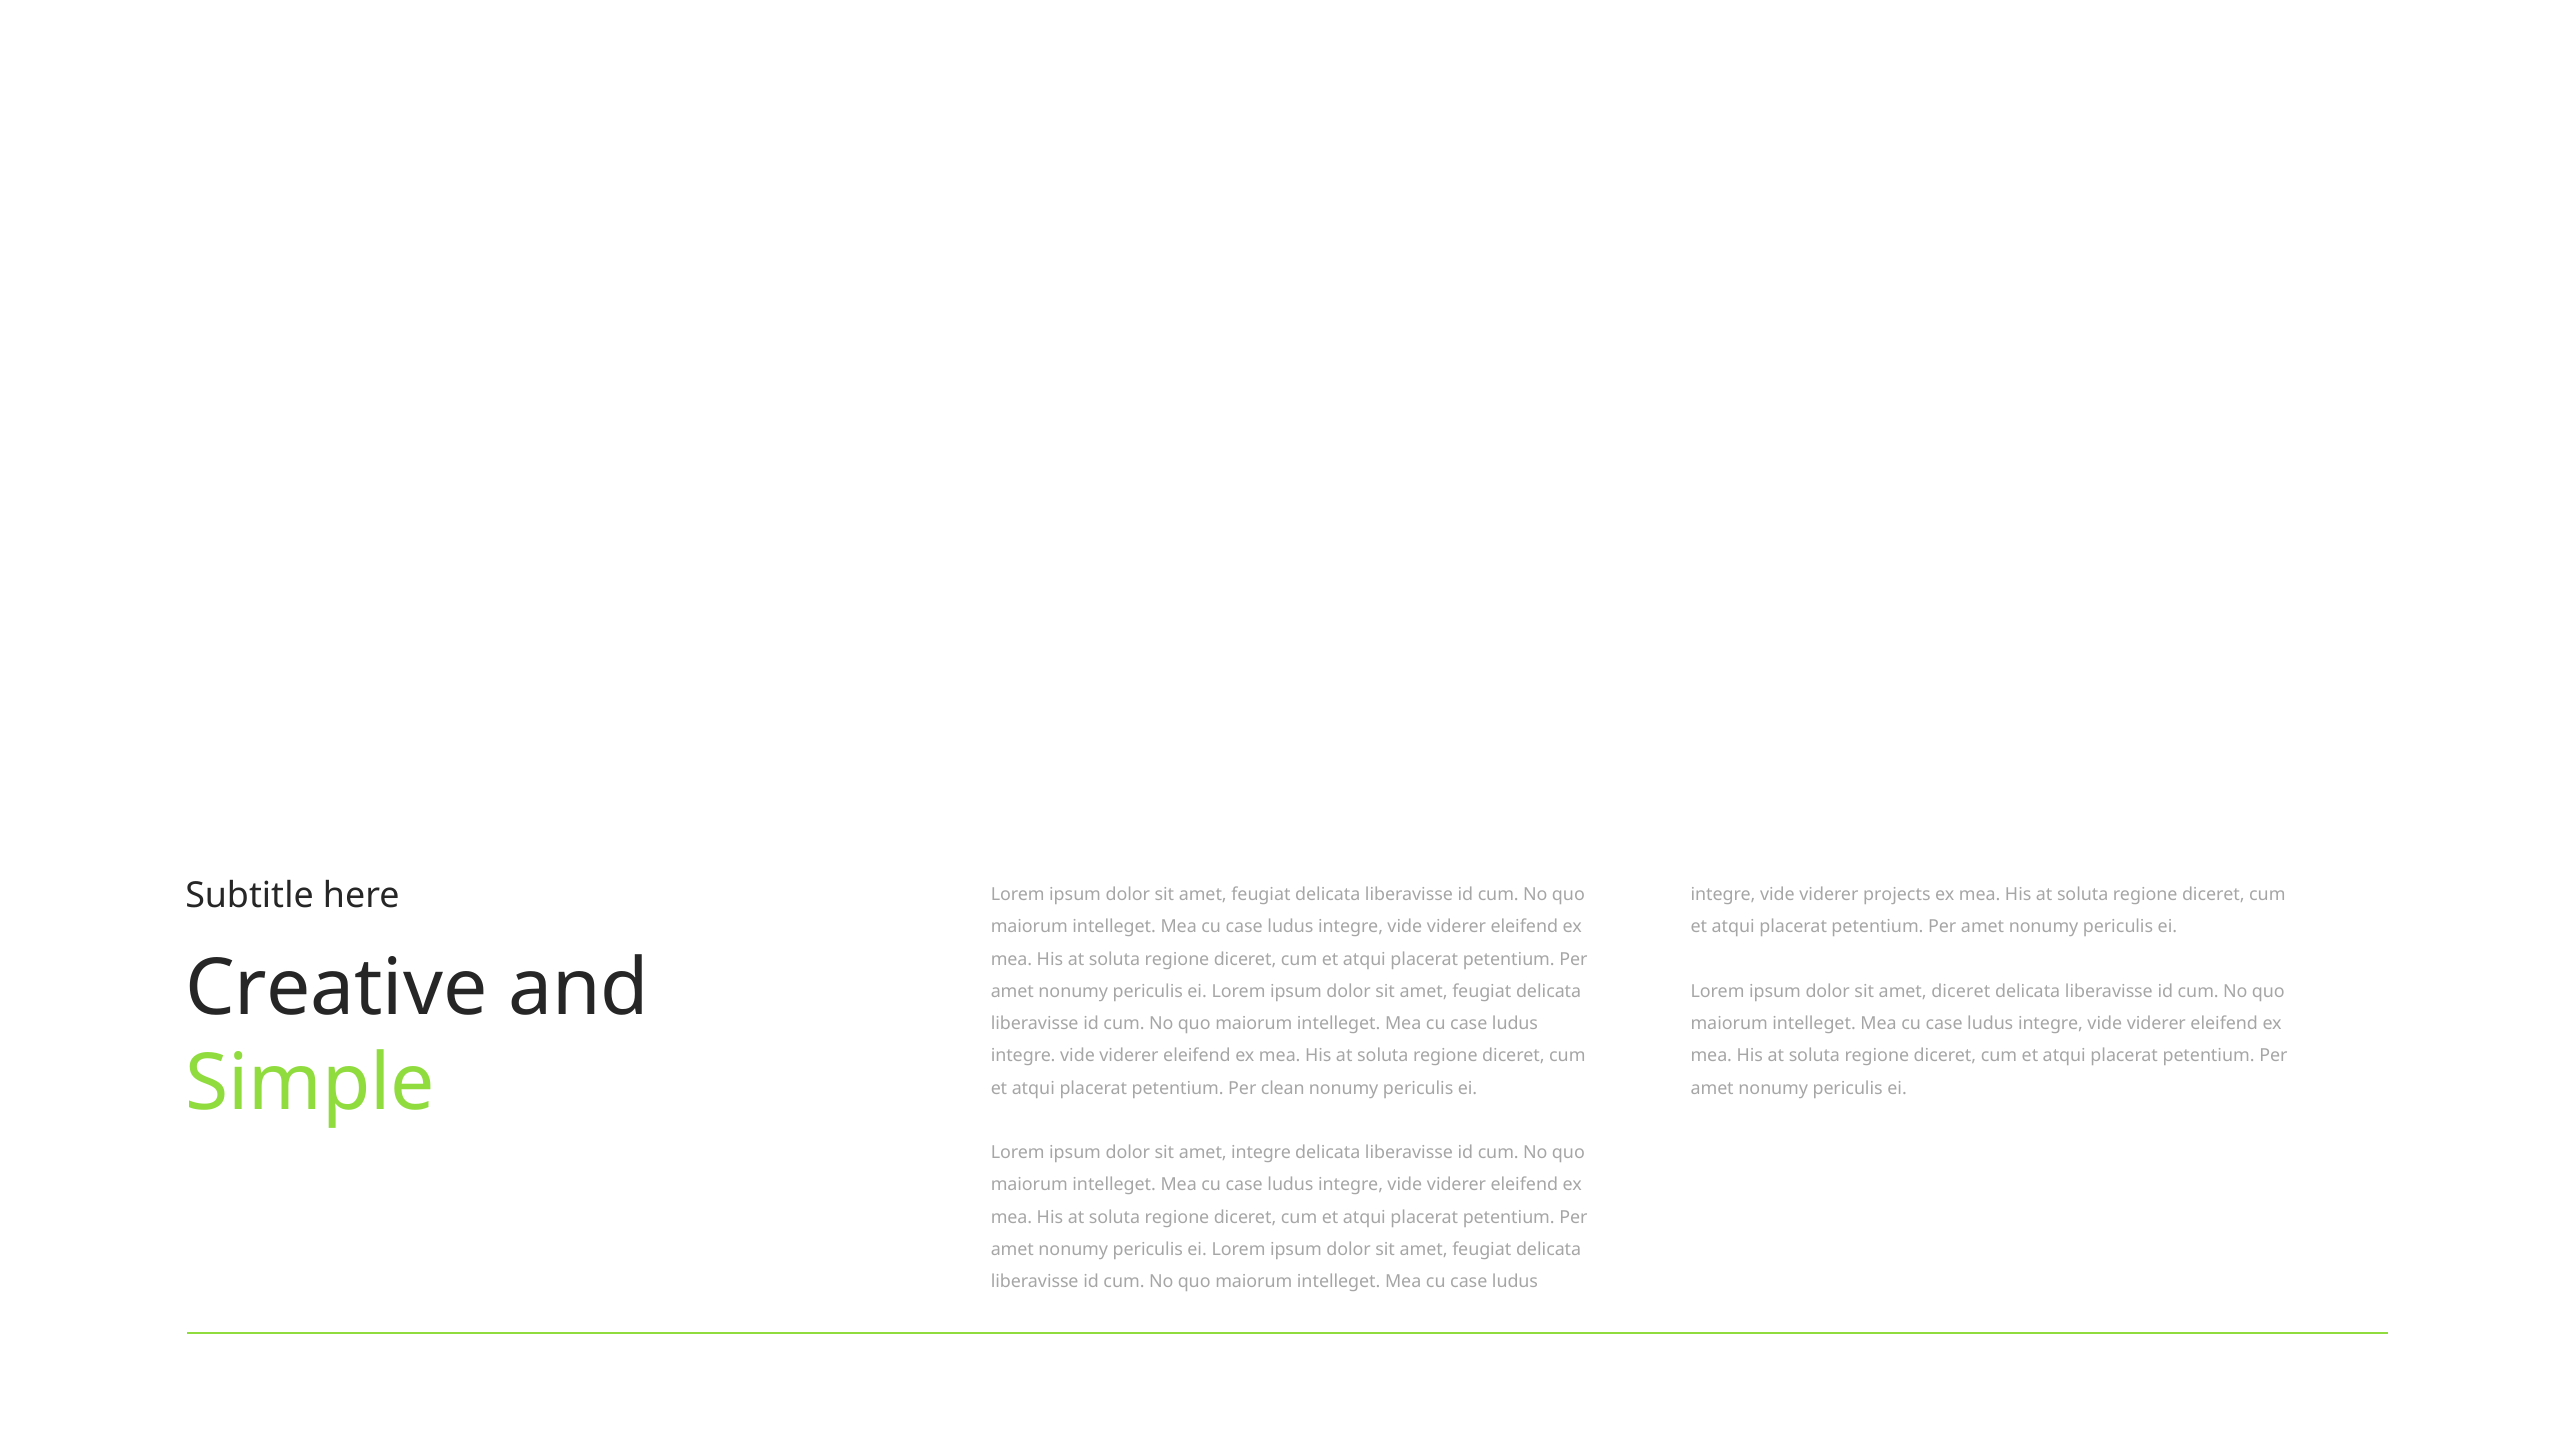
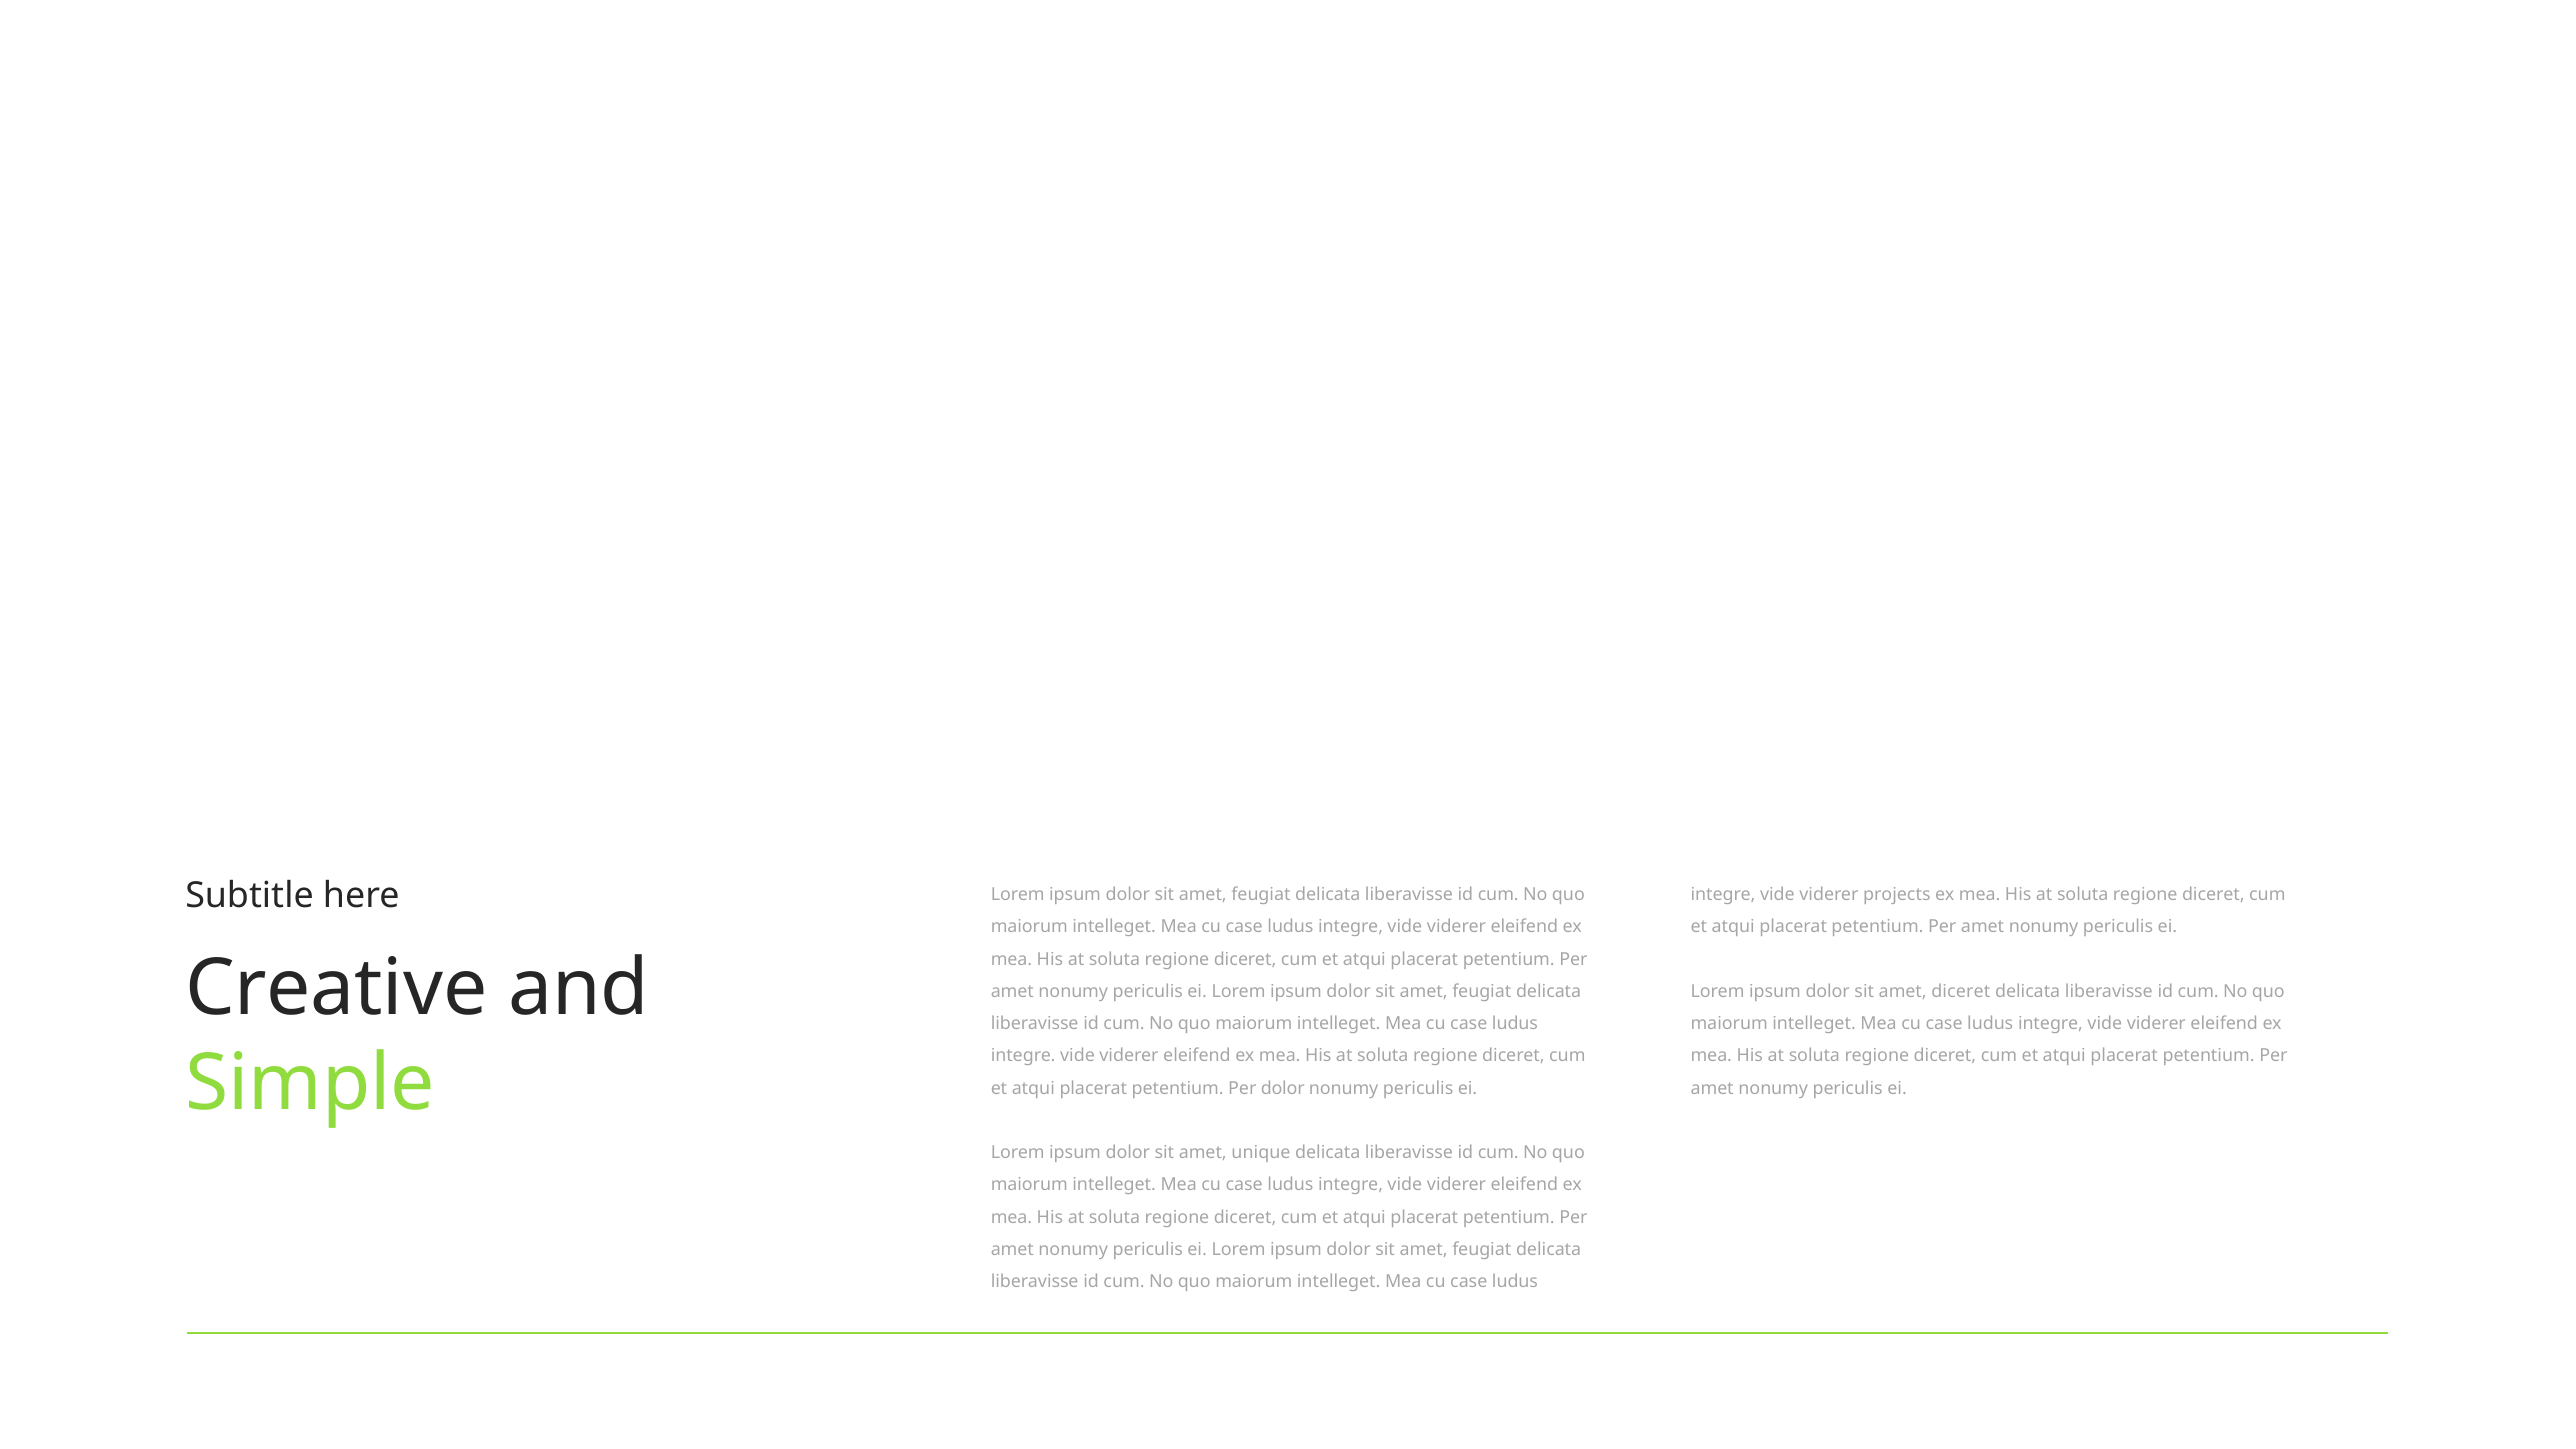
Per clean: clean -> dolor (1283, 1088)
amet integre: integre -> unique (1261, 1153)
